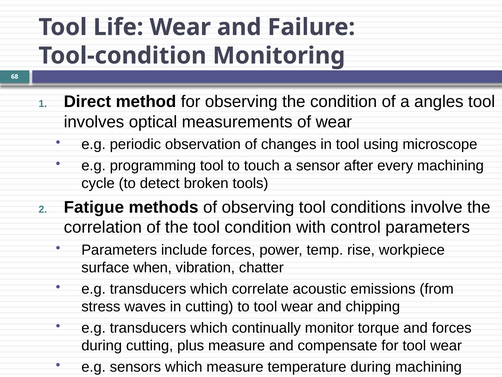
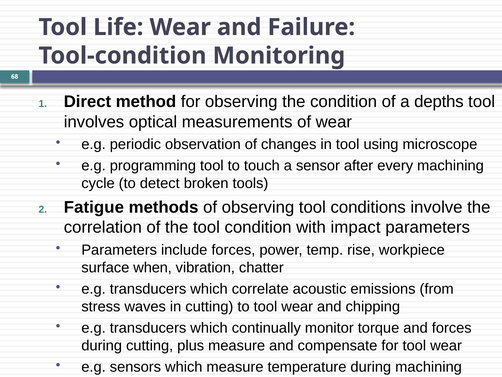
angles: angles -> depths (439, 102)
control: control -> impact (356, 227)
